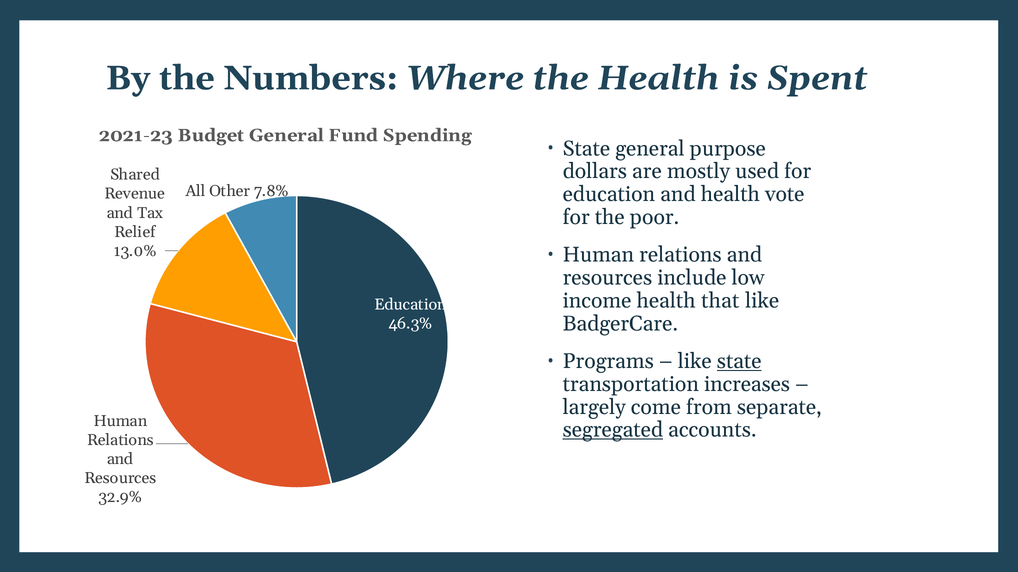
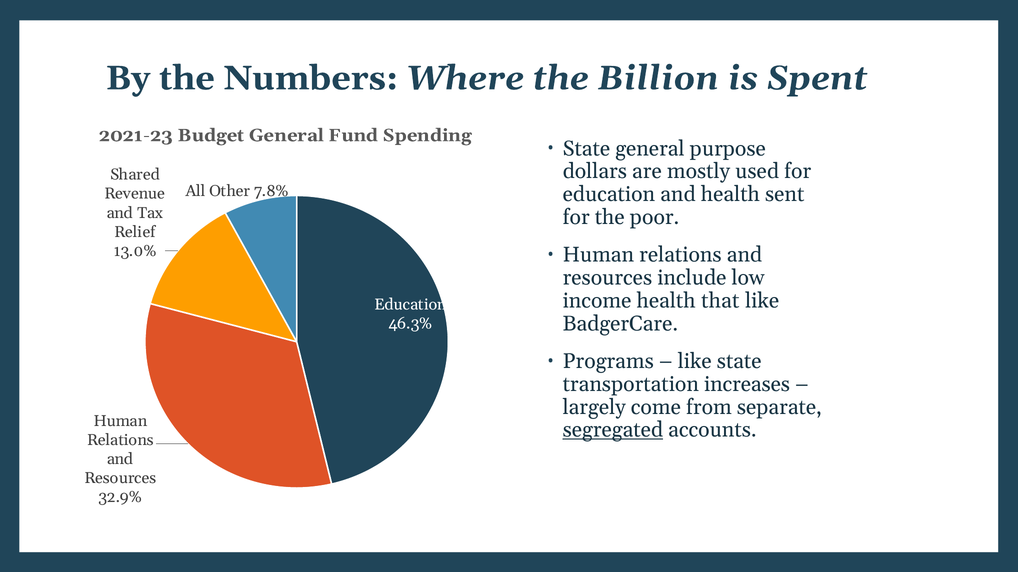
the Health: Health -> Billion (658, 78)
vote: vote -> sent (785, 195)
state underline: present -> none (739, 362)
